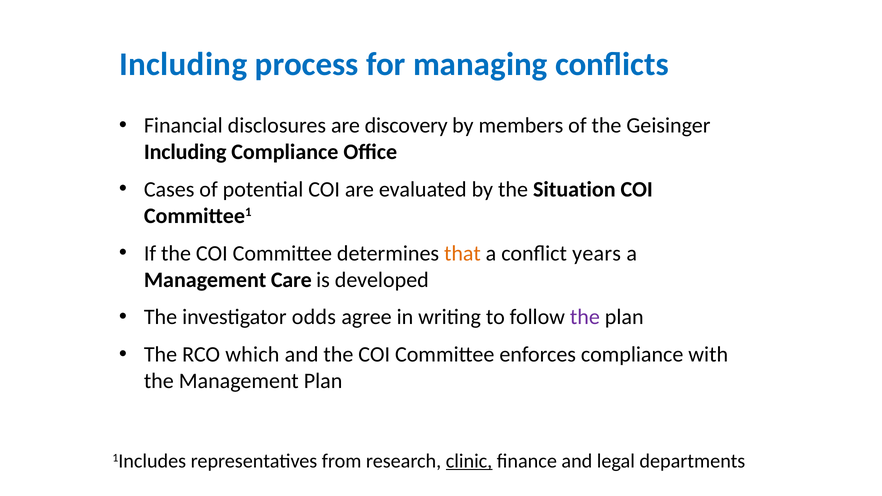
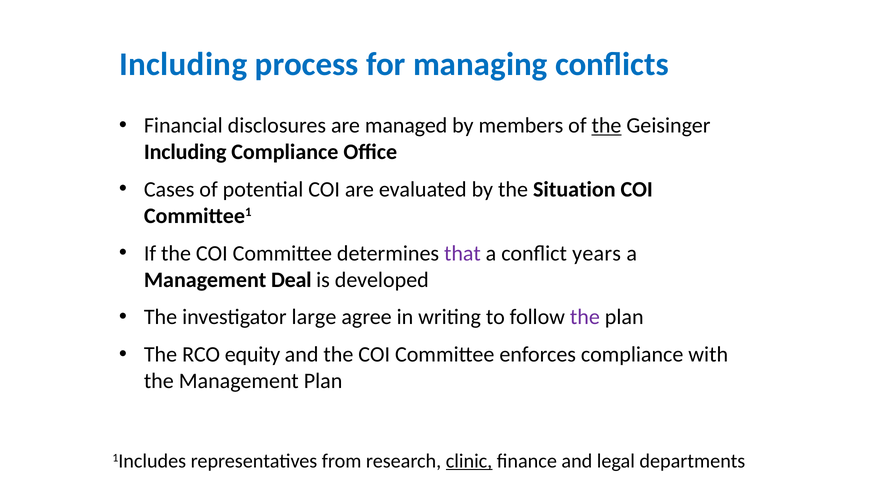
discovery: discovery -> managed (406, 125)
the underline: none -> present (607, 125)
that colour: orange -> purple (462, 253)
Care: Care -> Deal (291, 280)
odds: odds -> large (314, 317)
which: which -> equity (253, 355)
